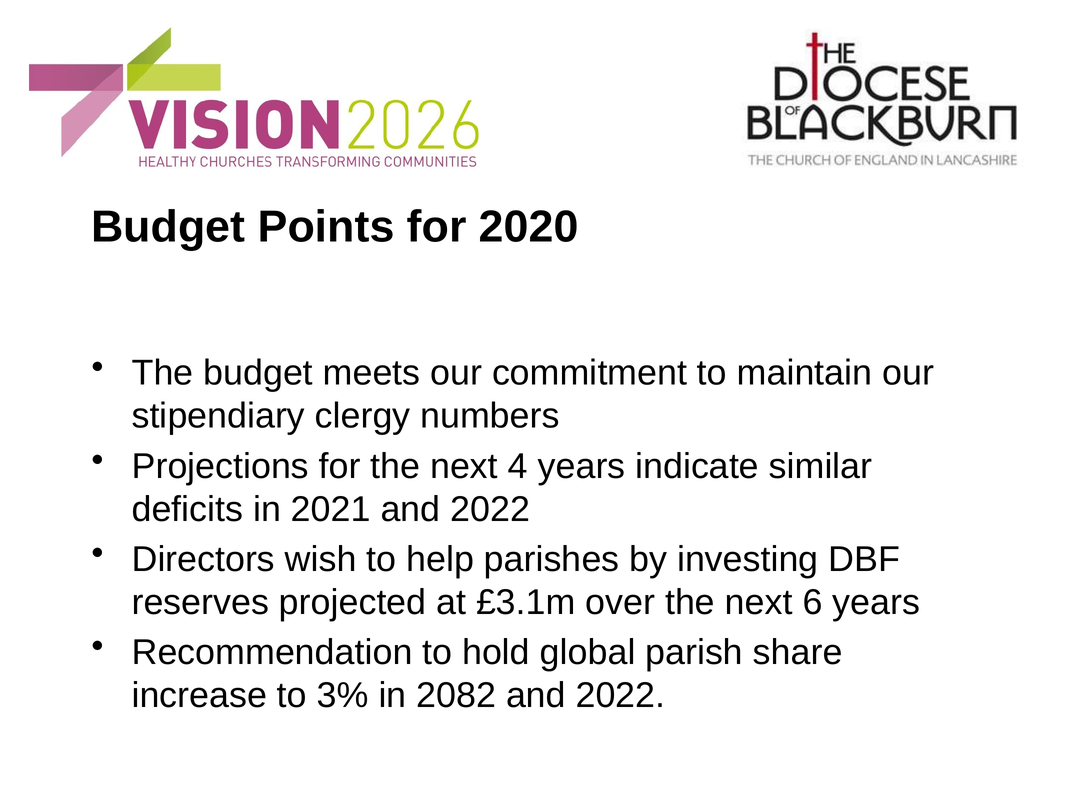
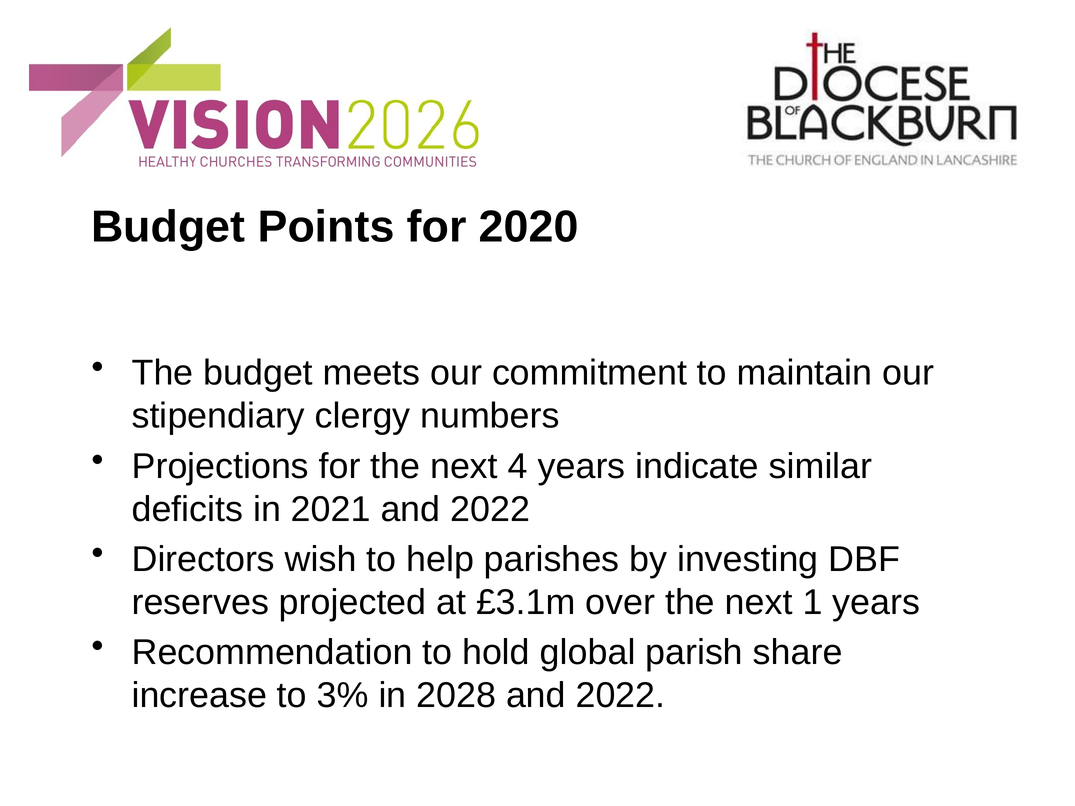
6: 6 -> 1 (813, 602)
2082: 2082 -> 2028 (456, 696)
